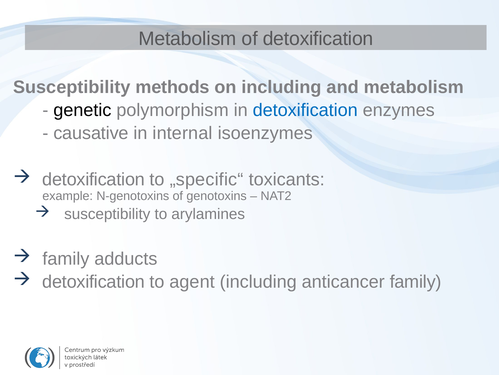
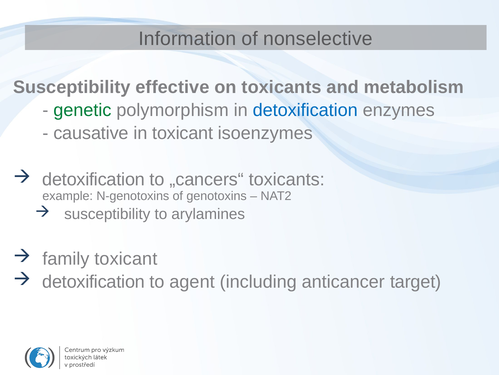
Metabolism: Metabolism -> Information (187, 39)
of detoxification: detoxification -> nonselective (318, 39)
methods: methods -> effective (172, 87)
on including: including -> toxicants (282, 87)
genetic colour: black -> green (82, 110)
in internal: internal -> toxicant (183, 133)
„specific“: „specific“ -> „cancers“ (207, 179)
family adducts: adducts -> toxicant (126, 258)
anticancer family: family -> target (416, 281)
